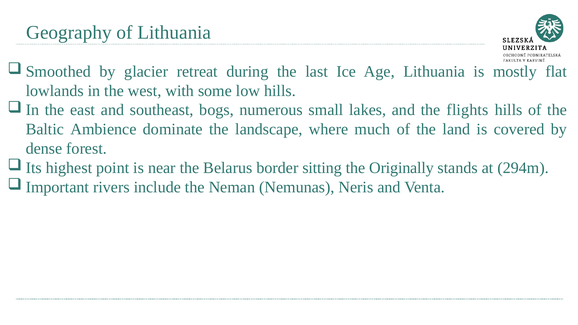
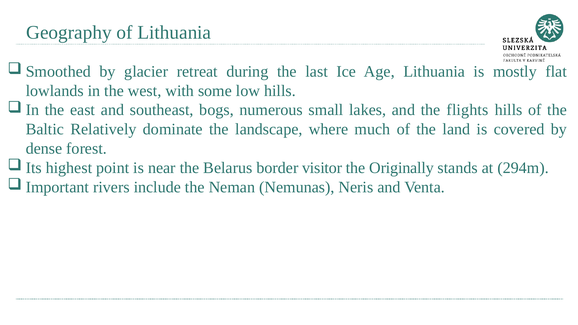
Ambience: Ambience -> Relatively (104, 129)
sitting: sitting -> visitor (322, 168)
